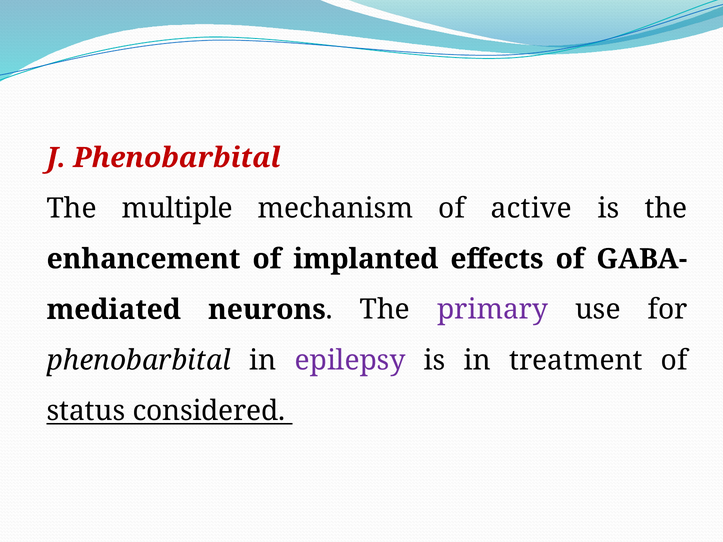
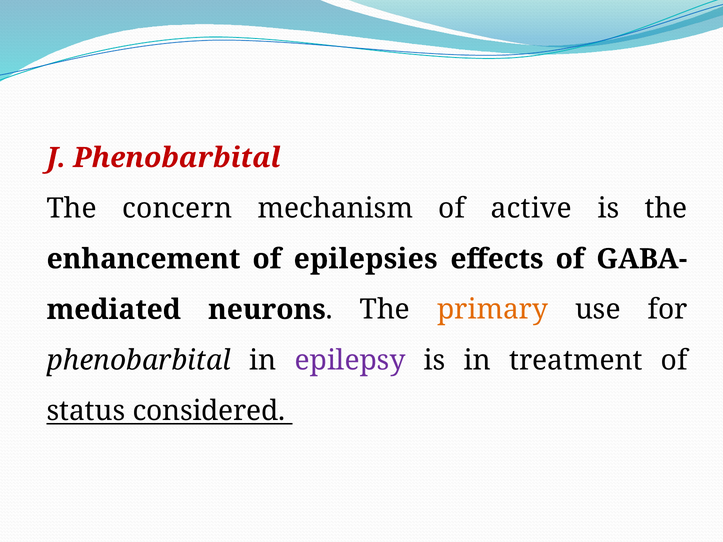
multiple: multiple -> concern (177, 209)
implanted: implanted -> epilepsies (366, 259)
primary colour: purple -> orange (493, 310)
